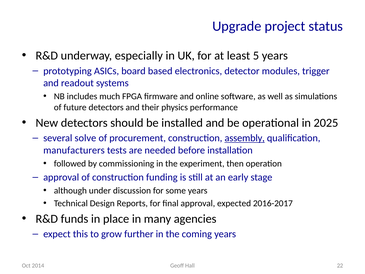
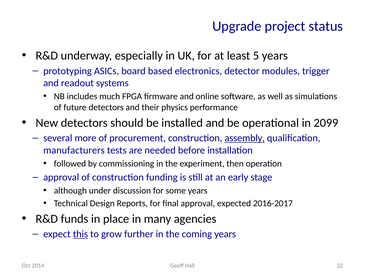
2025: 2025 -> 2099 (326, 123)
solve: solve -> more (85, 138)
this underline: none -> present (80, 234)
